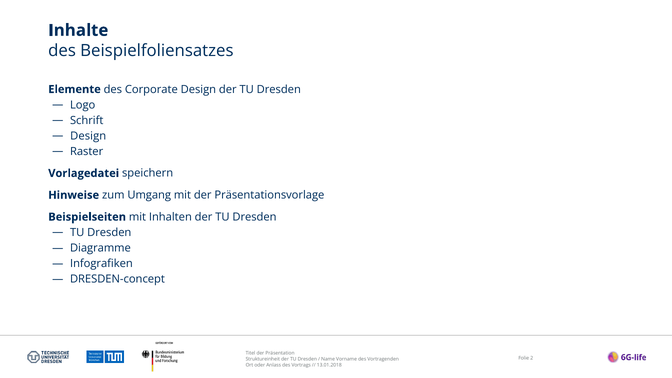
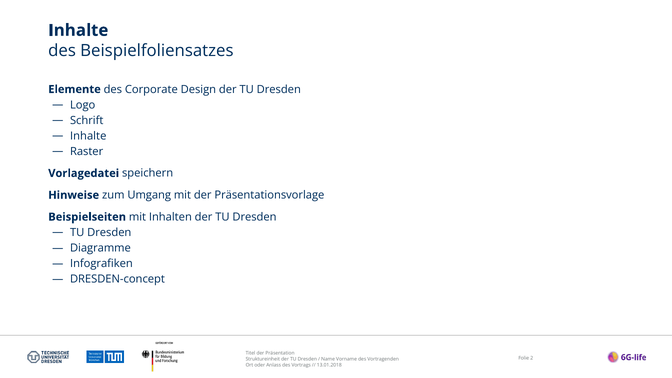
Design: Design -> Inhalte (88, 136)
